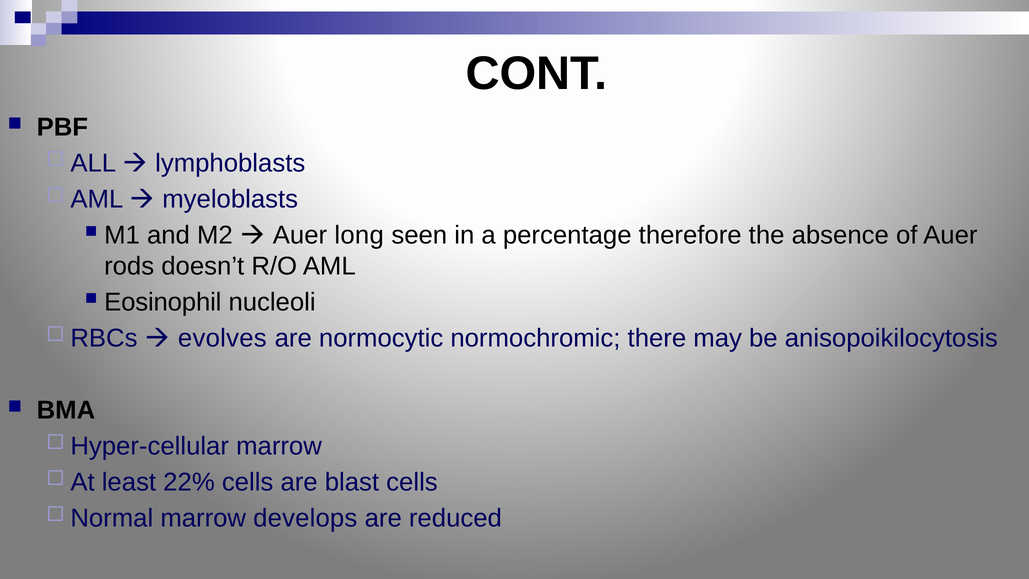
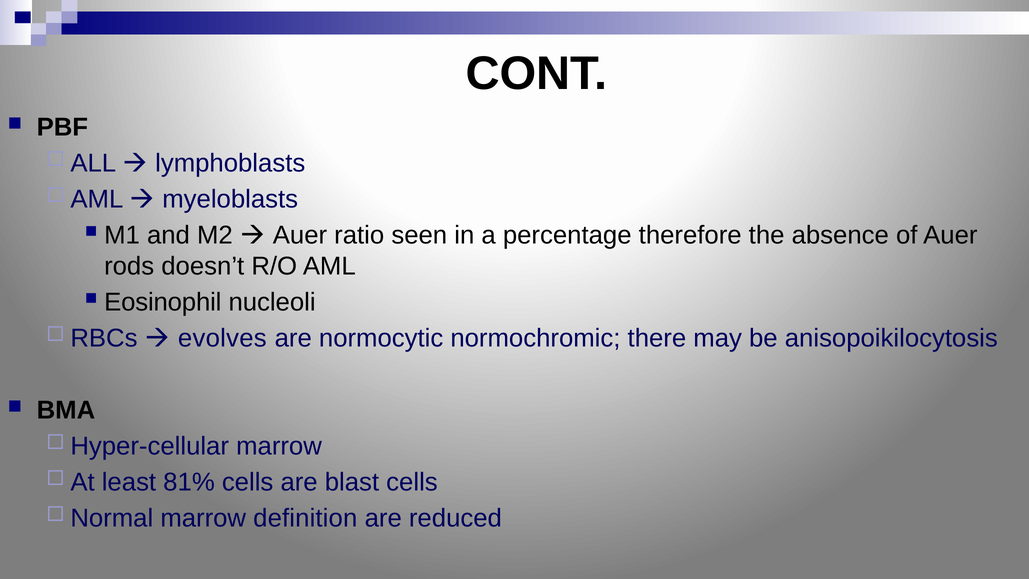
long: long -> ratio (359, 235)
22%: 22% -> 81% (189, 482)
develops: develops -> definition (305, 518)
